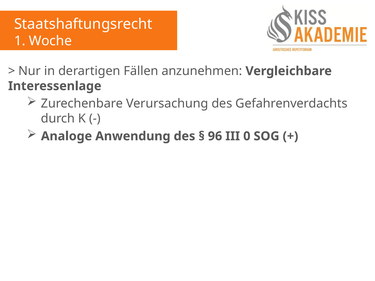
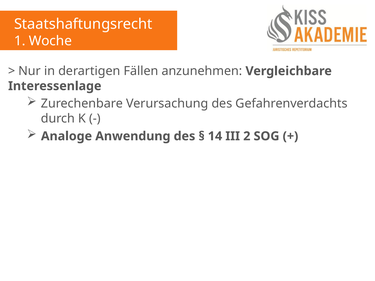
96: 96 -> 14 (215, 136)
0: 0 -> 2 (247, 136)
